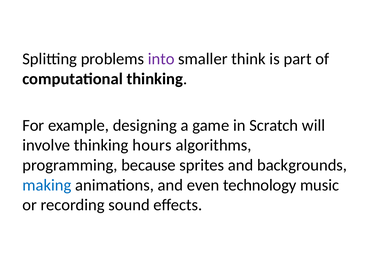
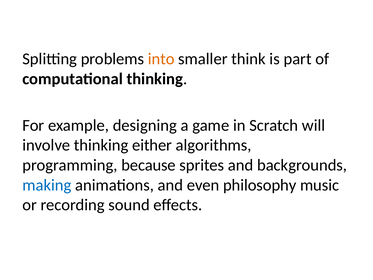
into colour: purple -> orange (161, 59)
hours: hours -> either (152, 145)
technology: technology -> philosophy (260, 185)
